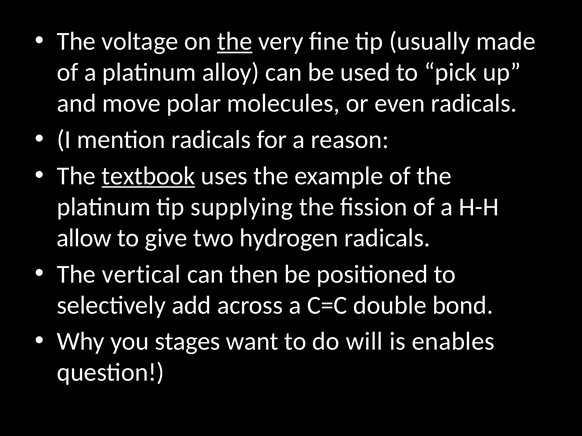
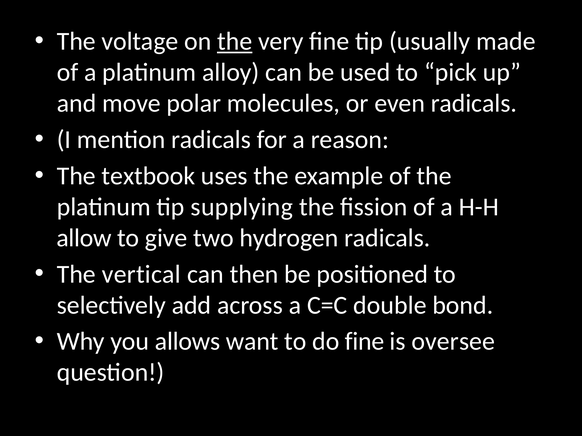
textbook underline: present -> none (148, 176)
stages: stages -> allows (188, 342)
do will: will -> fine (365, 342)
enables: enables -> oversee (453, 342)
